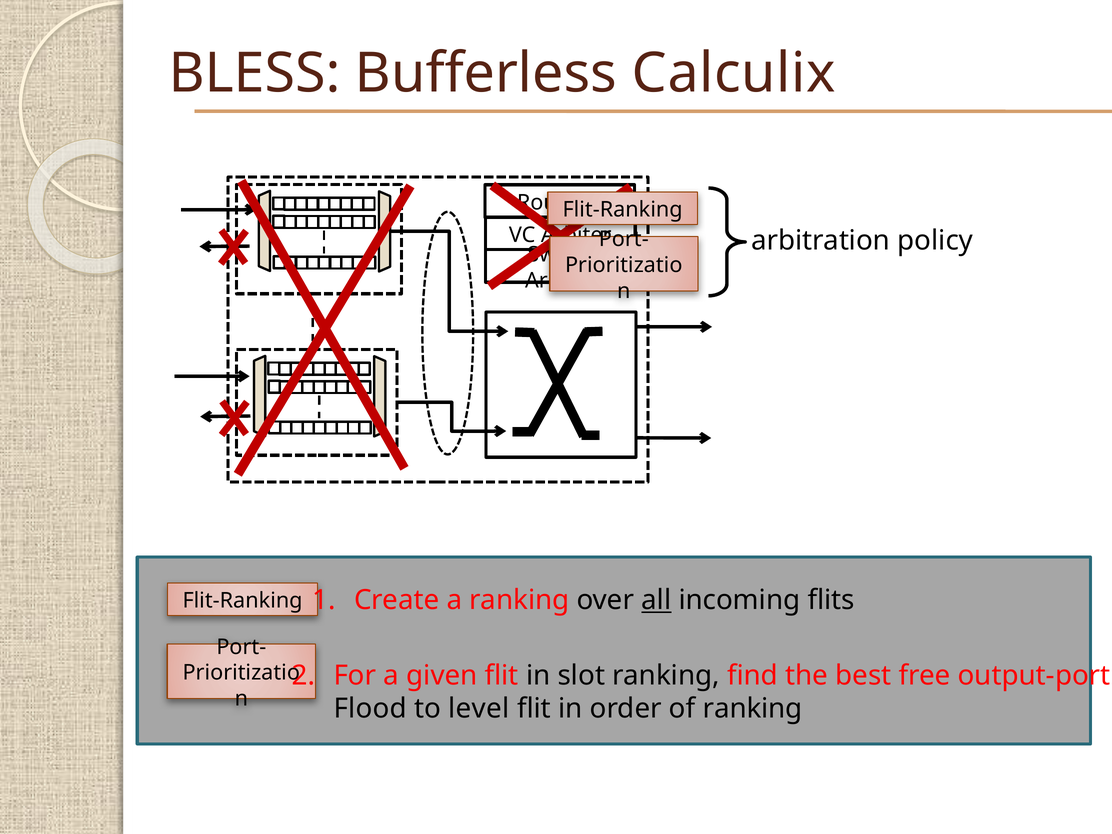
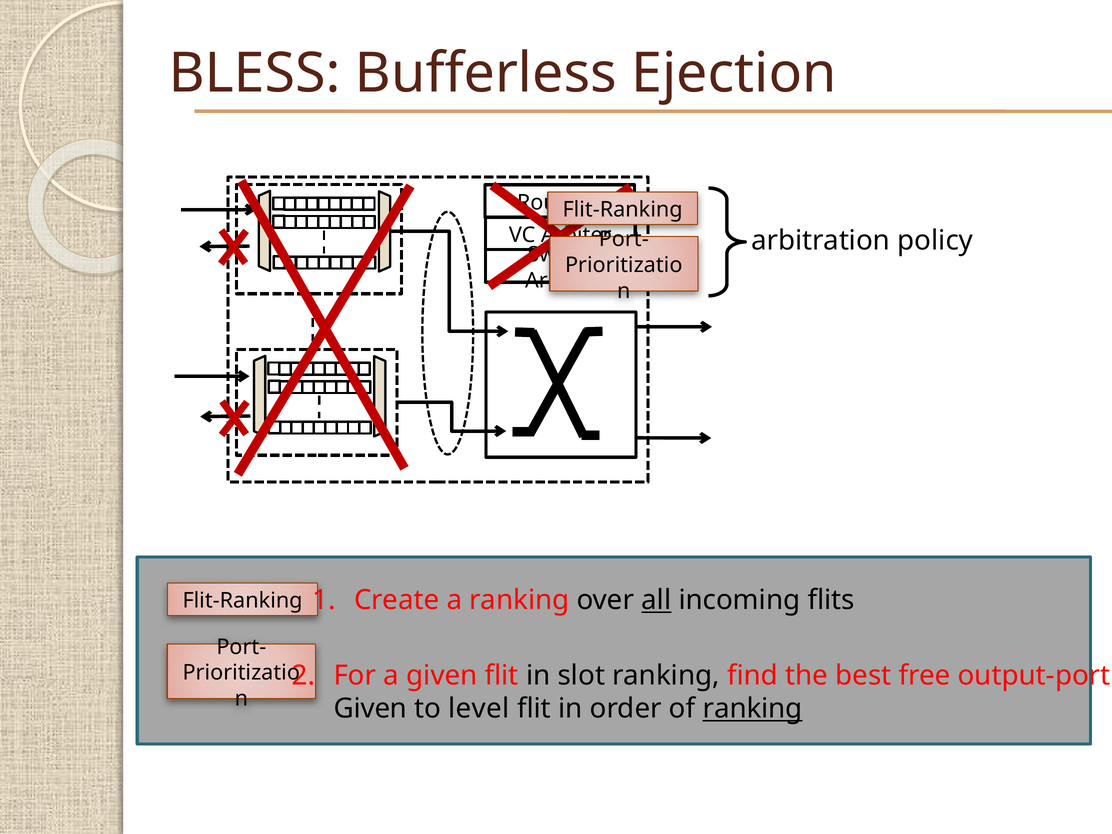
Calculix: Calculix -> Ejection (734, 73)
Flood: Flood -> Given (370, 709)
ranking underline: none -> present (753, 709)
